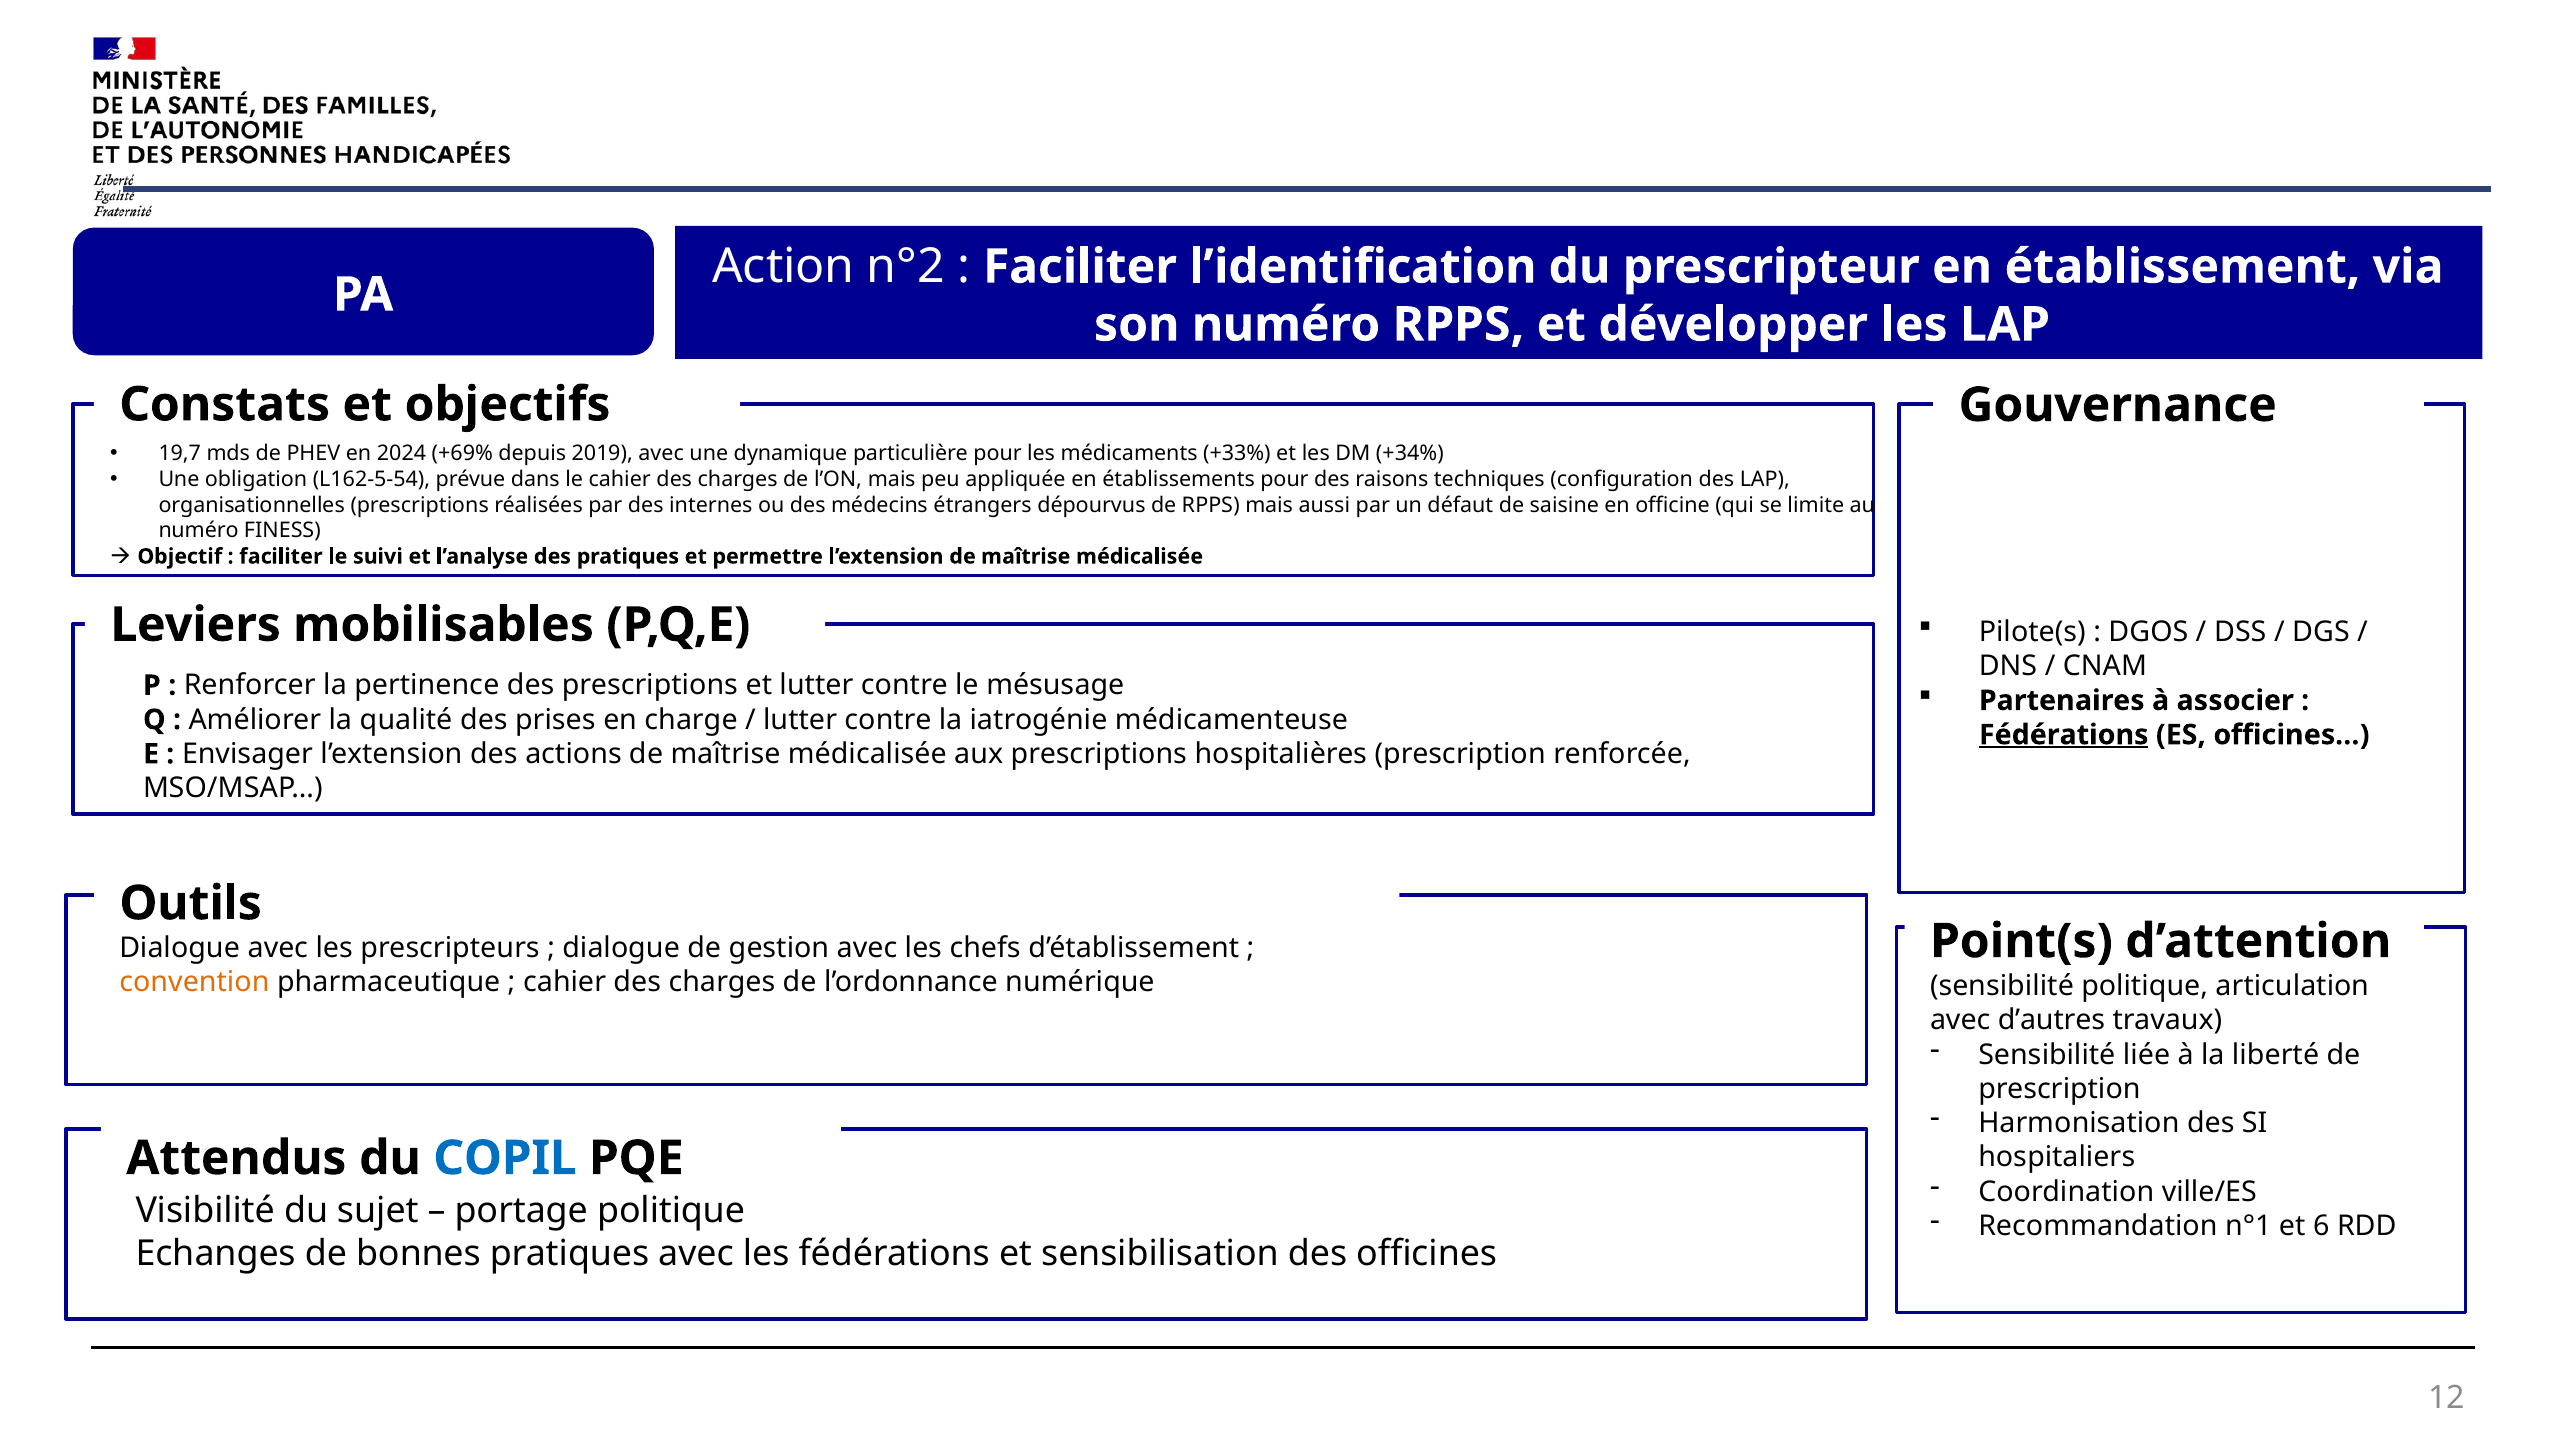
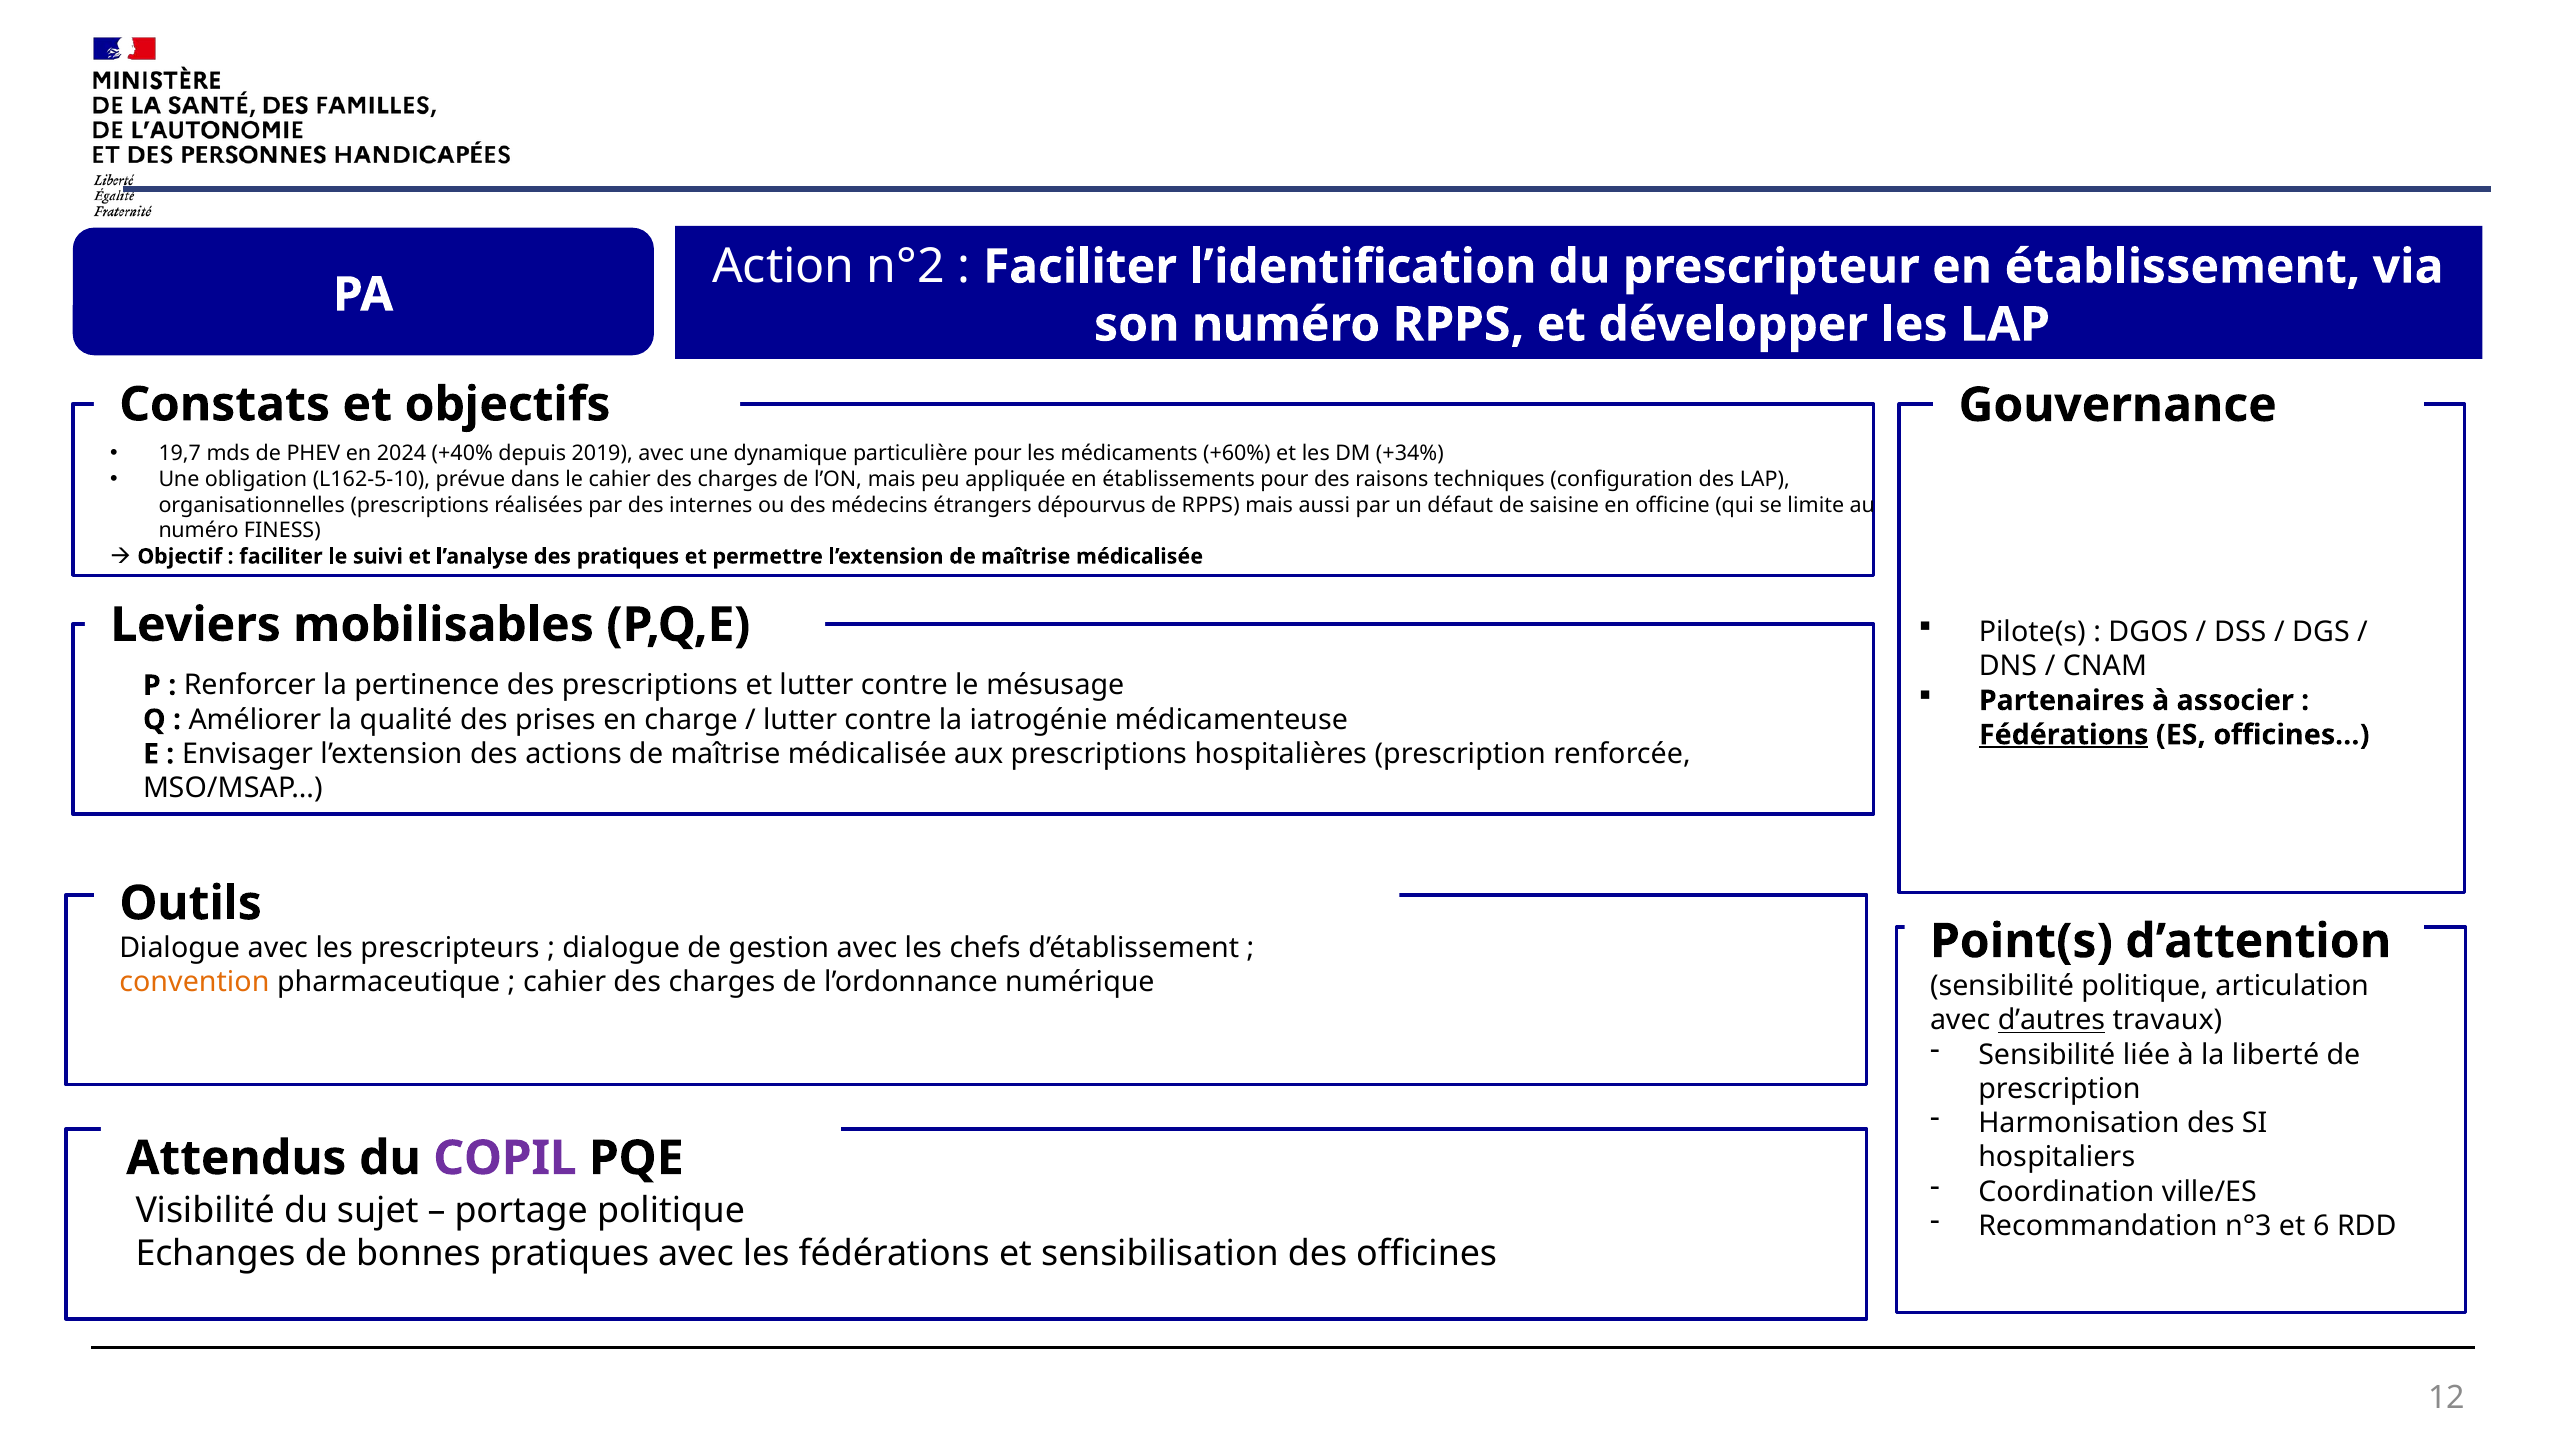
+69%: +69% -> +40% (462, 453)
+33%: +33% -> +60% (1237, 453)
L162-5-54: L162-5-54 -> L162-5-10 (371, 479)
d’autres underline: none -> present (2051, 1020)
COPIL colour: blue -> purple (505, 1158)
n°1: n°1 -> n°3 (2248, 1226)
